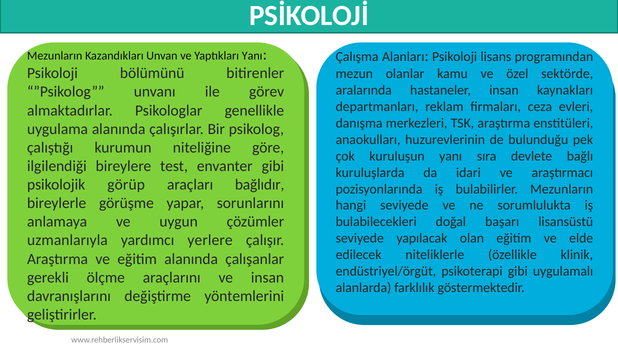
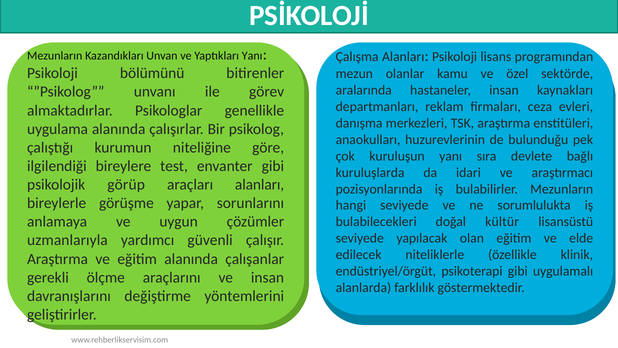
araçları bağlıdır: bağlıdır -> alanları (260, 184)
başarı: başarı -> kültür (502, 222)
yerlere: yerlere -> güvenli (210, 240)
